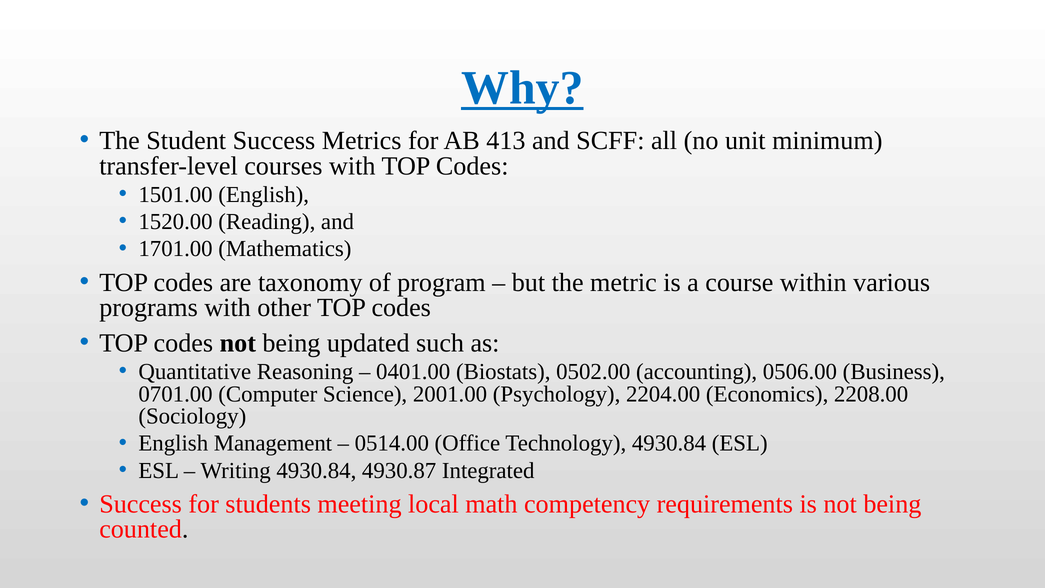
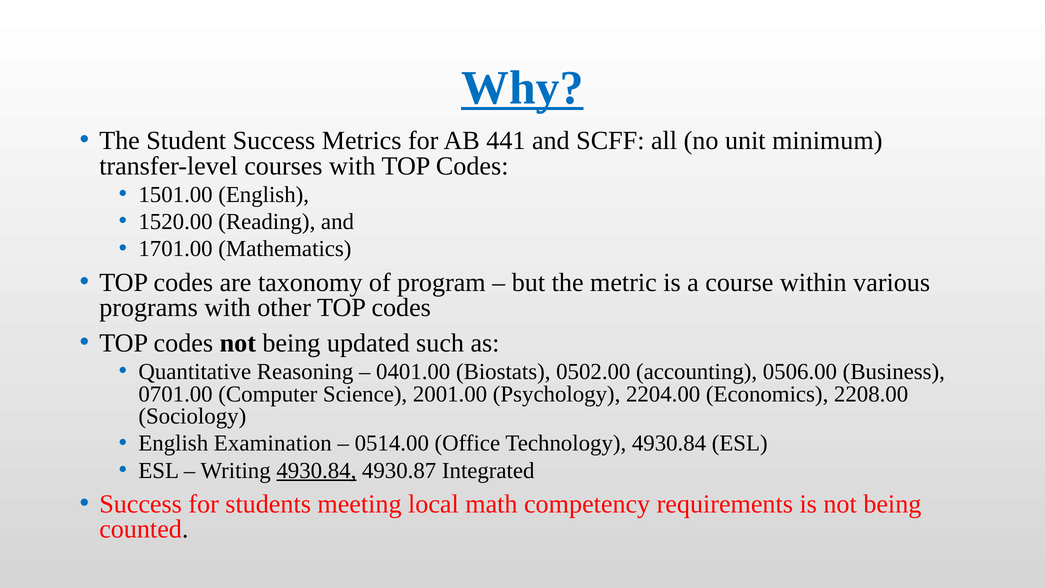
413: 413 -> 441 (506, 140)
Management: Management -> Examination (273, 443)
4930.84 underline: none -> present (316, 470)
